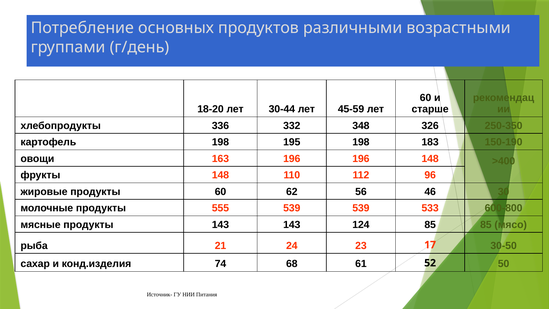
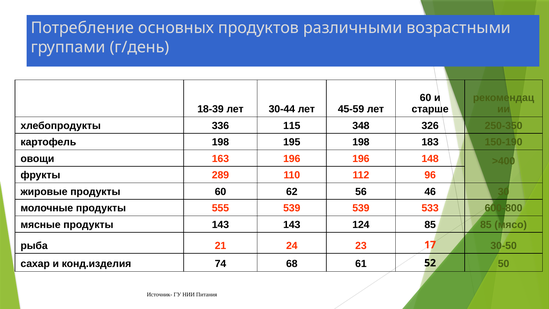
18-20: 18-20 -> 18-39 (211, 109)
332: 332 -> 115 (292, 126)
фрукты 148: 148 -> 289 (220, 175)
